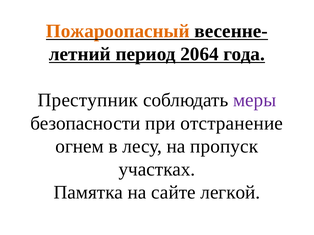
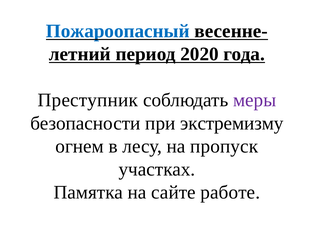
Пожароопасный colour: orange -> blue (118, 31)
2064: 2064 -> 2020 (200, 54)
отстранение: отстранение -> экстремизму (232, 123)
легкой: легкой -> работе (230, 193)
